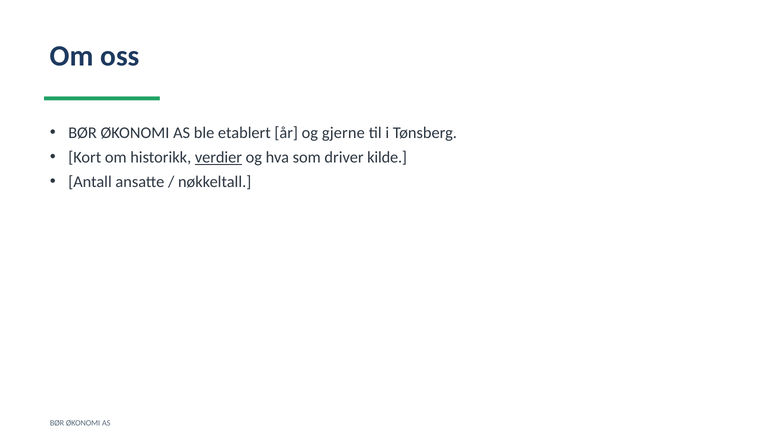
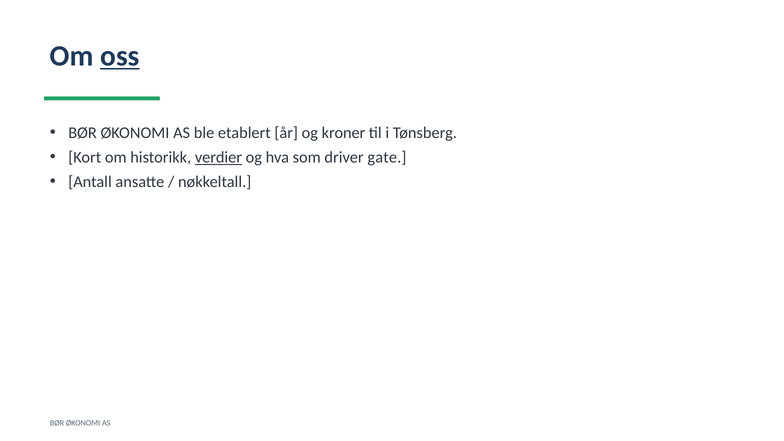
oss underline: none -> present (120, 56)
gjerne: gjerne -> kroner (344, 133)
kilde: kilde -> gate (387, 157)
